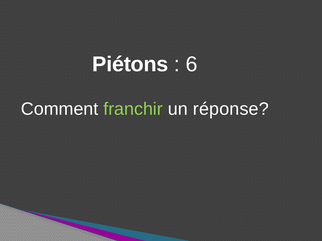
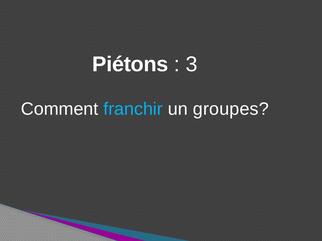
6: 6 -> 3 (192, 64)
franchir colour: light green -> light blue (133, 109)
réponse: réponse -> groupes (231, 109)
